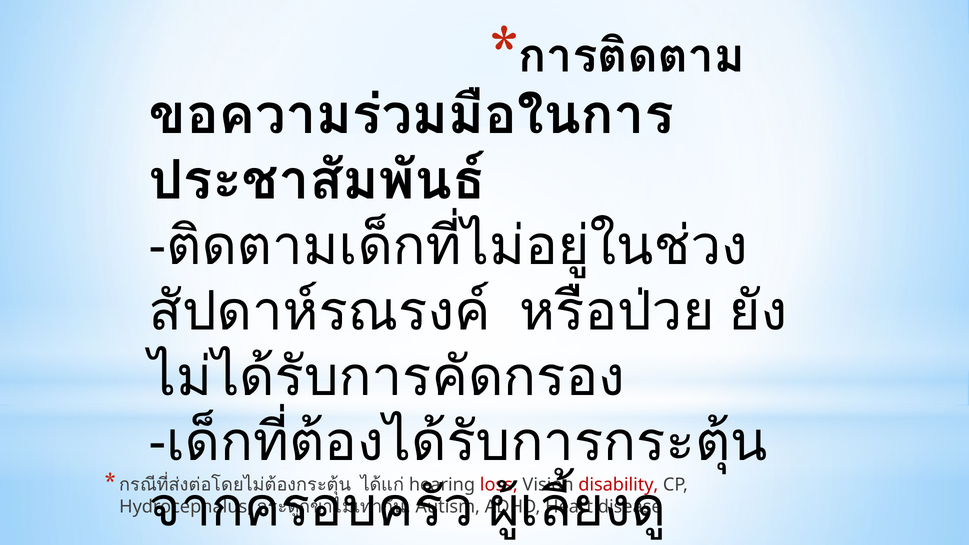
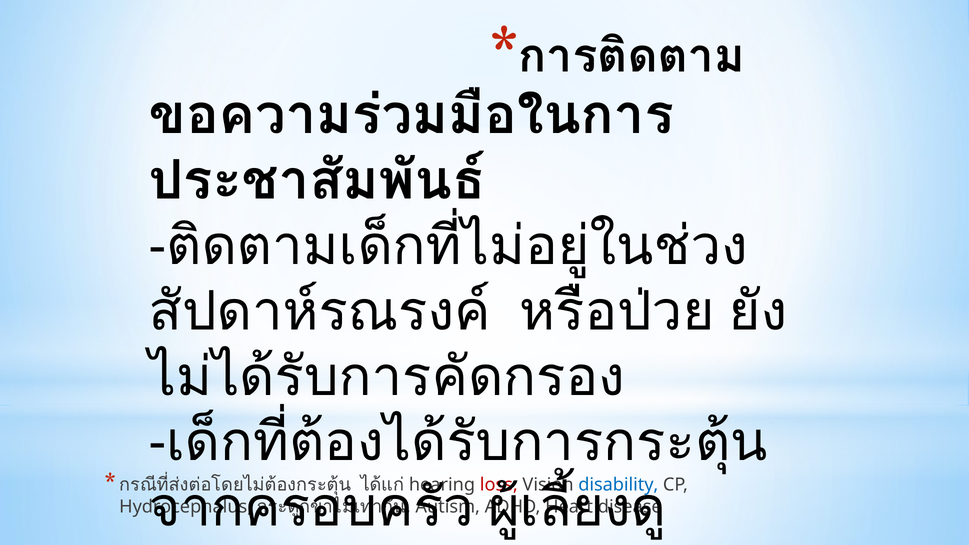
disability colour: red -> blue (618, 485)
